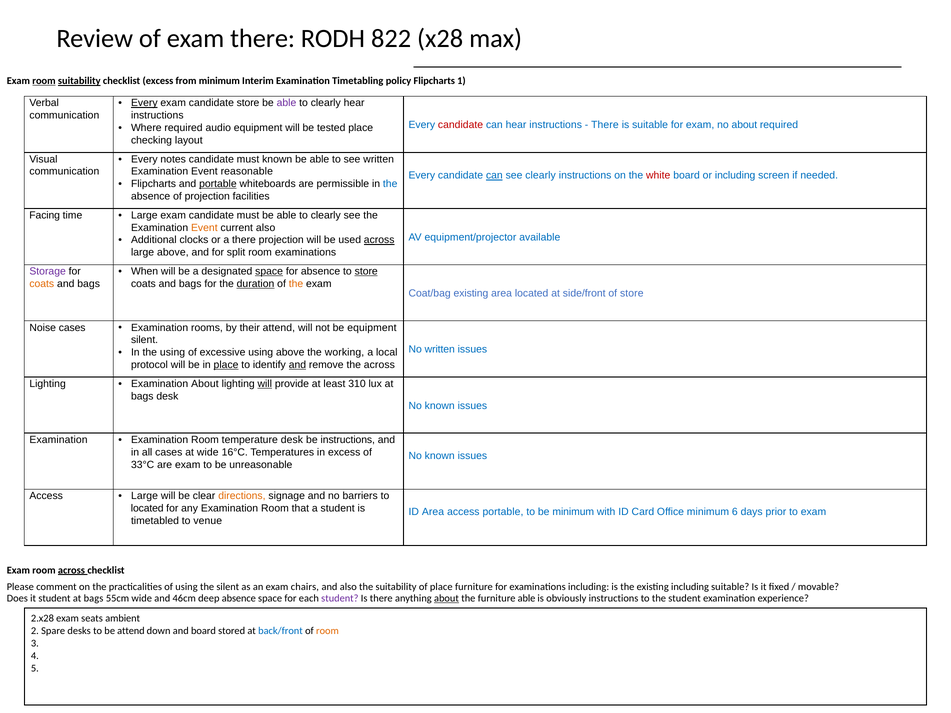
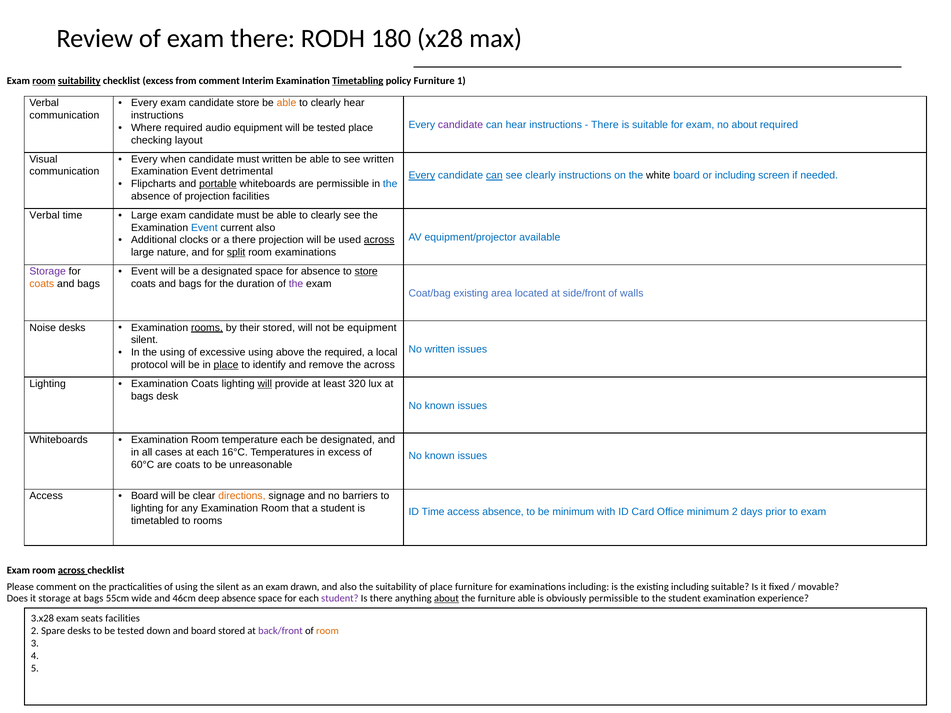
822: 822 -> 180 (391, 38)
from minimum: minimum -> comment (219, 81)
Timetabling underline: none -> present (358, 81)
policy Flipcharts: Flipcharts -> Furniture (434, 81)
Every underline: present -> none (144, 103)
able colour: purple -> orange (286, 103)
candidate colour: red -> purple (461, 125)
notes: notes -> when (173, 159)
must known: known -> written (277, 159)
reasonable: reasonable -> detrimental (247, 172)
Every underline: none -> present (422, 176)
white colour: red -> black (658, 176)
Facing: Facing -> Verbal (45, 215)
Event colour: orange -> blue (204, 228)
large above: above -> nature (173, 252)
split underline: none -> present (236, 252)
When: When -> Event (145, 272)
space underline: present -> none (269, 272)
duration underline: present -> none (256, 284)
the colour: orange -> purple (296, 284)
of store: store -> walls (632, 293)
Noise cases: cases -> desks (72, 328)
rooms underline: none -> present (207, 328)
their attend: attend -> stored (279, 328)
the working: working -> required (345, 352)
and underline: present -> none (297, 365)
Examination About: About -> Coats (205, 384)
310: 310 -> 320 (357, 384)
Examination: Examination -> Whiteboards (59, 440)
temperature desk: desk -> each (292, 440)
be instructions: instructions -> designated (348, 440)
at wide: wide -> each (208, 452)
33°C: 33°C -> 60°C (143, 465)
are exam: exam -> coats (188, 465)
Large: Large -> Board (145, 496)
located: located -> lighting (147, 509)
ID Area: Area -> Time (433, 512)
access portable: portable -> absence (503, 512)
minimum 6: 6 -> 2 (735, 512)
to venue: venue -> rooms (208, 521)
chairs: chairs -> drawn (305, 587)
it student: student -> storage (54, 598)
obviously instructions: instructions -> permissible (613, 598)
2.x28: 2.x28 -> 3.x28 (42, 619)
seats ambient: ambient -> facilities (123, 619)
to be attend: attend -> tested (131, 631)
back/front colour: blue -> purple (280, 631)
